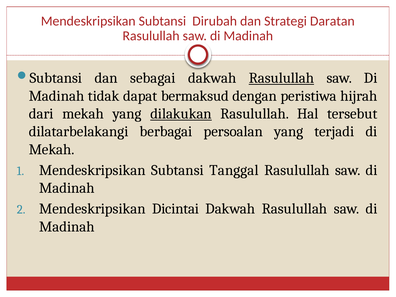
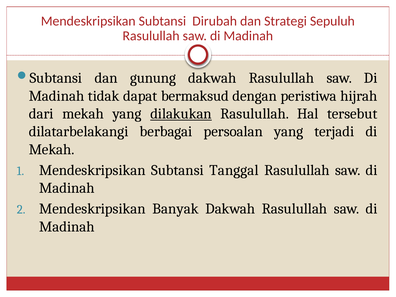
Daratan: Daratan -> Sepuluh (332, 21)
sebagai: sebagai -> gunung (153, 78)
Rasulullah underline: present -> none (281, 78)
Dicintai: Dicintai -> Banyak (176, 209)
